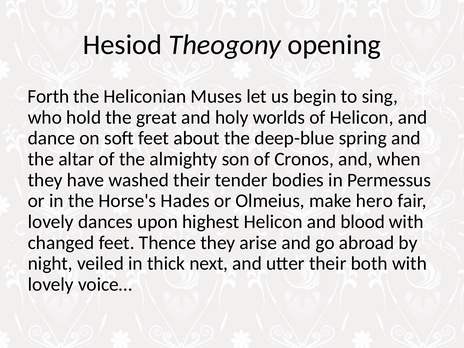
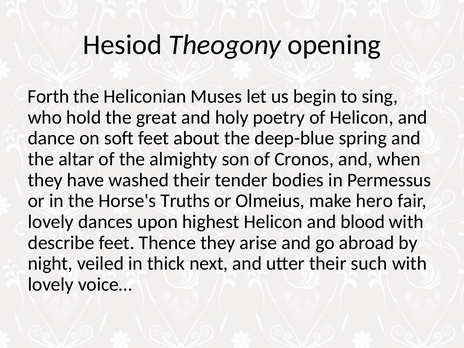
worlds: worlds -> poetry (279, 117)
Hades: Hades -> Truths (185, 201)
changed: changed -> describe (61, 243)
both: both -> such (369, 264)
